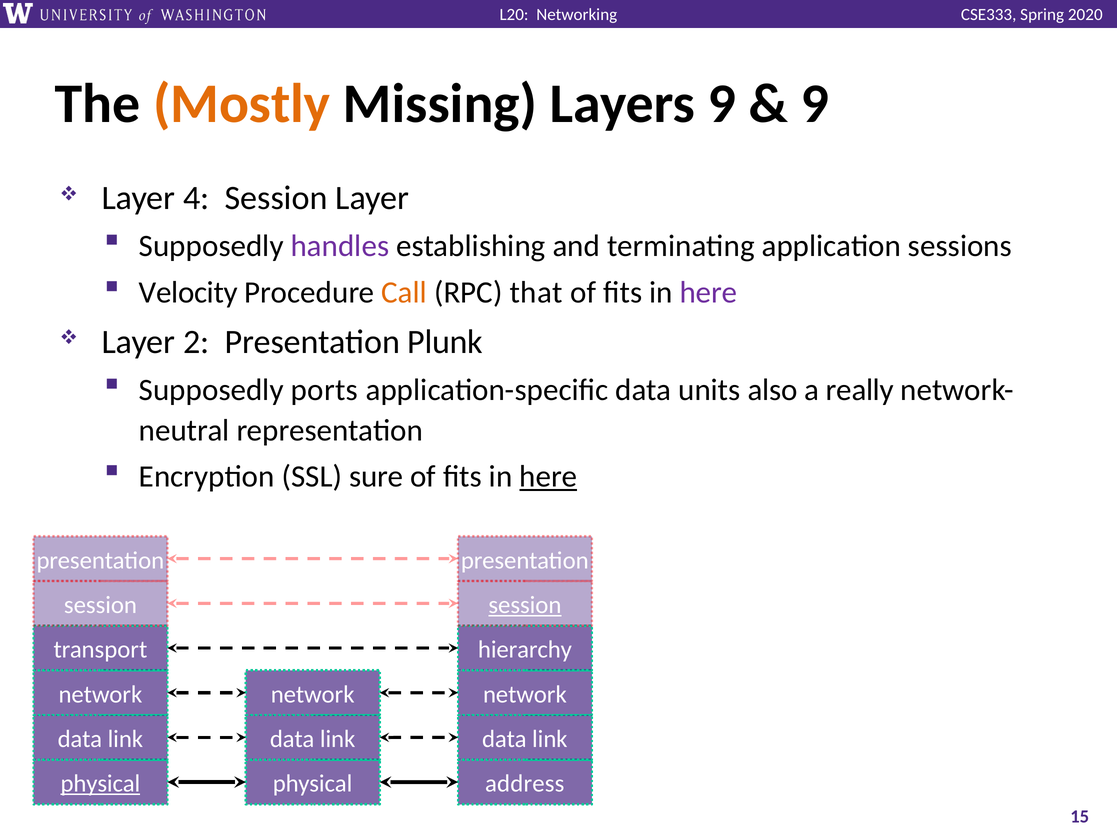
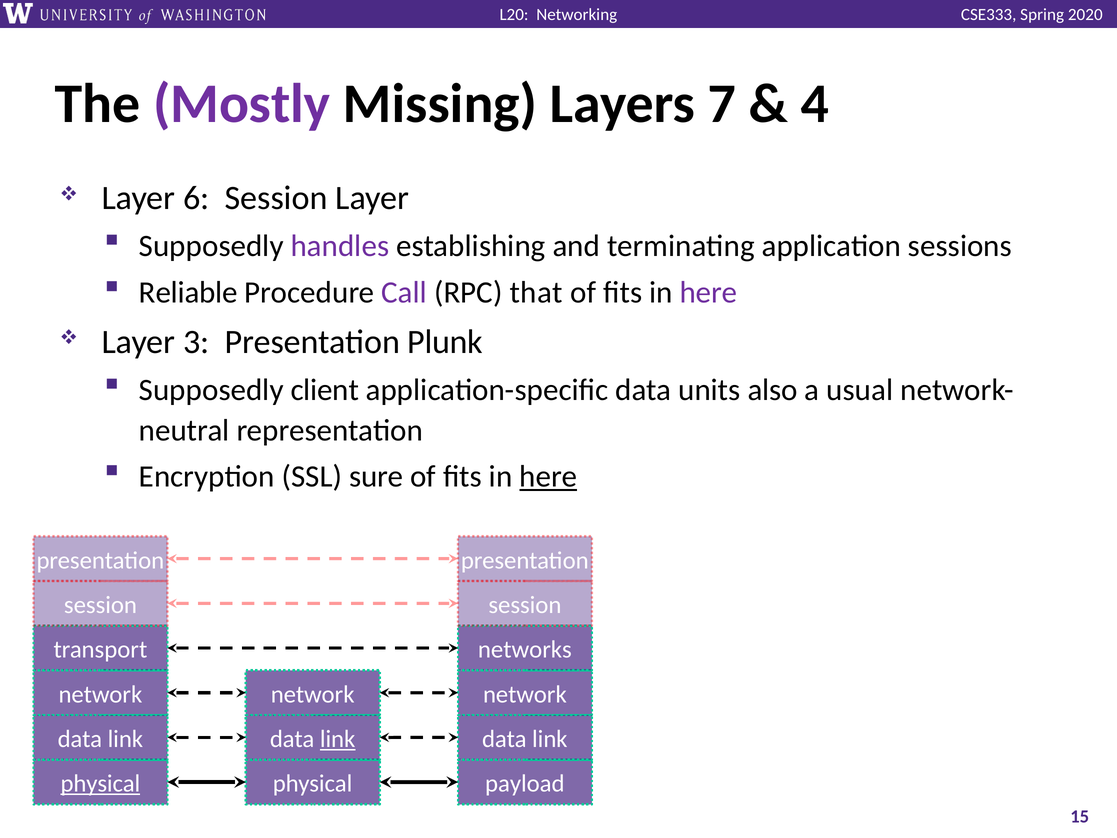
Mostly colour: orange -> purple (242, 104)
Layers 9: 9 -> 7 (722, 104)
9: 9 -> 4 (815, 104)
4: 4 -> 6 (196, 198)
Velocity: Velocity -> Reliable (188, 293)
Call colour: orange -> purple (404, 293)
2: 2 -> 3 (196, 342)
ports: ports -> client (325, 390)
really: really -> usual (860, 390)
session underline: present -> none (525, 605)
hierarchy: hierarchy -> networks (525, 650)
link underline: none -> present (338, 739)
address: address -> payload (525, 784)
